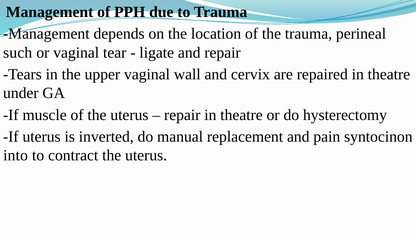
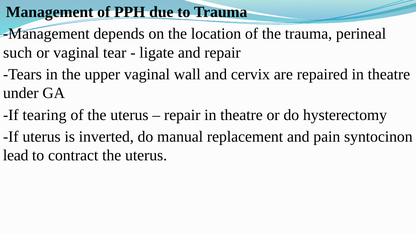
muscle: muscle -> tearing (45, 115)
into: into -> lead (16, 156)
